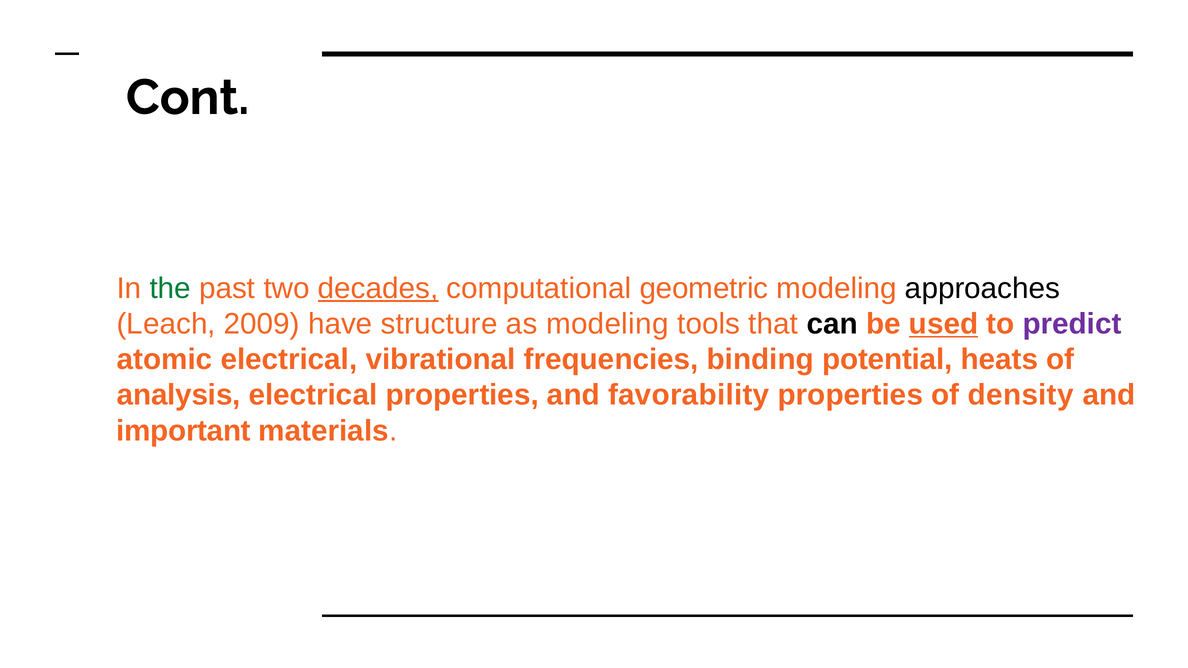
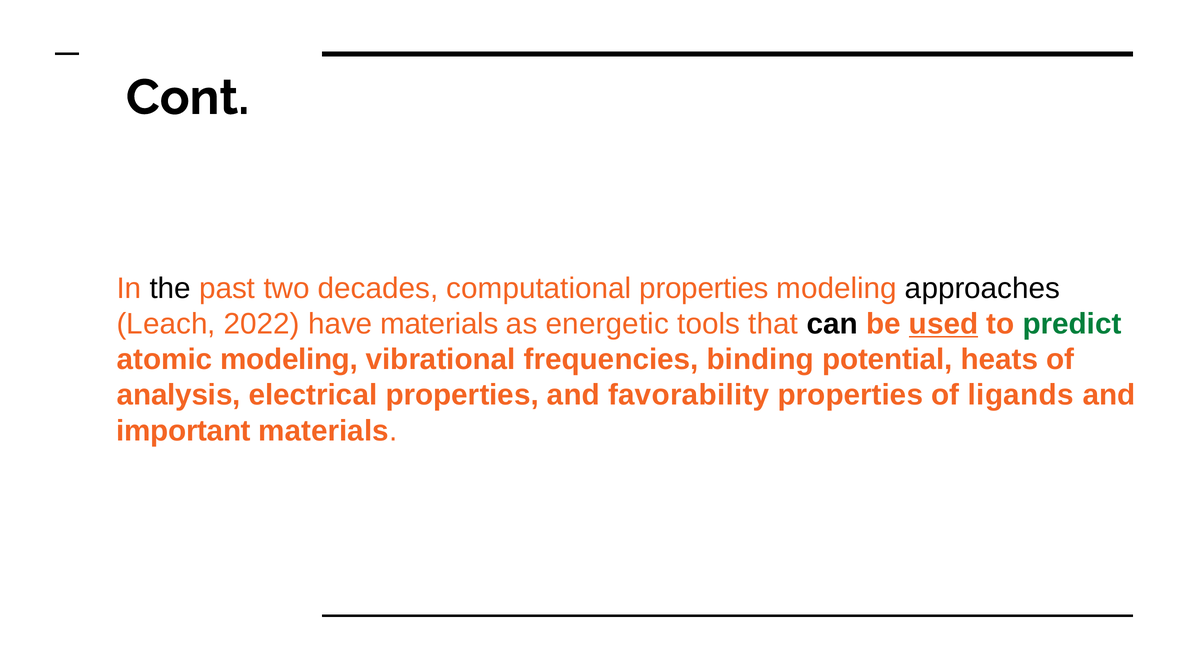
the colour: green -> black (170, 288)
decades underline: present -> none (378, 288)
computational geometric: geometric -> properties (704, 288)
2009: 2009 -> 2022 (262, 324)
have structure: structure -> materials (439, 324)
as modeling: modeling -> energetic (607, 324)
predict colour: purple -> green (1072, 324)
atomic electrical: electrical -> modeling (289, 360)
density: density -> ligands (1021, 395)
